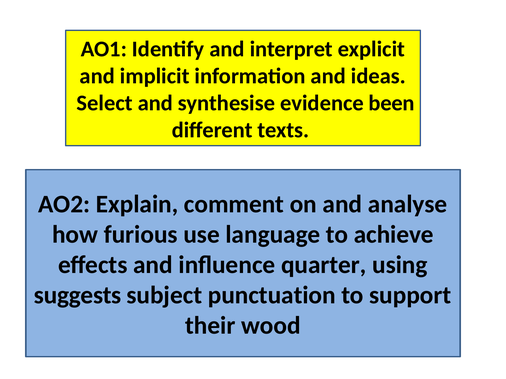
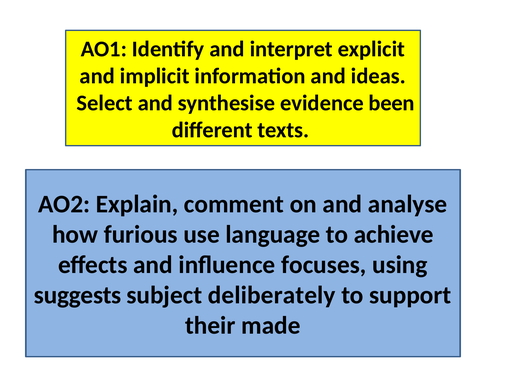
quarter: quarter -> focuses (324, 265)
punctuation: punctuation -> deliberately (272, 296)
wood: wood -> made (271, 326)
